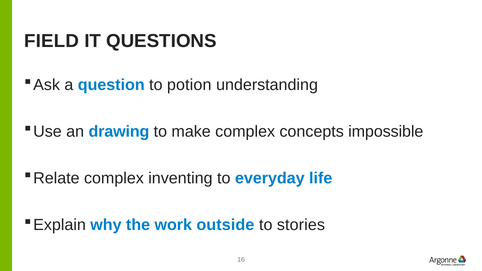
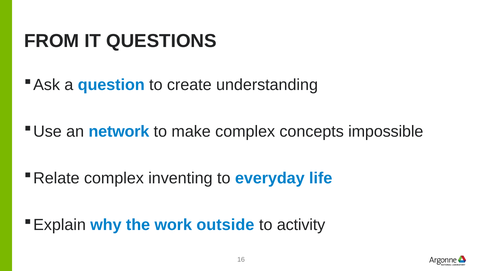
FIELD: FIELD -> FROM (52, 41)
potion: potion -> create (189, 85)
drawing: drawing -> network (119, 132)
stories: stories -> activity (301, 225)
